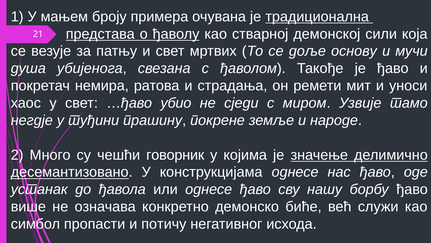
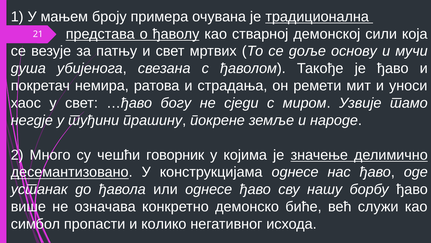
убио: убио -> богу (176, 103)
потичу: потичу -> колико (164, 224)
